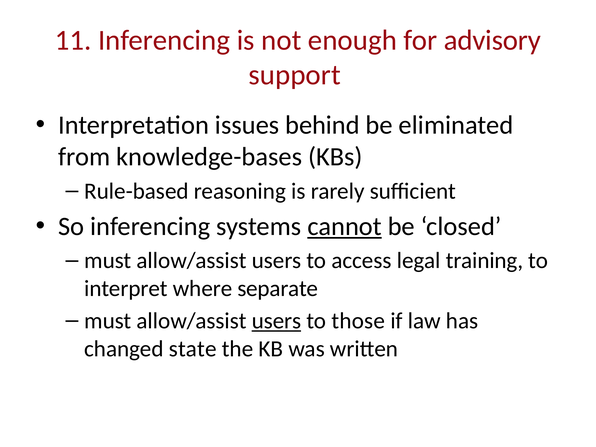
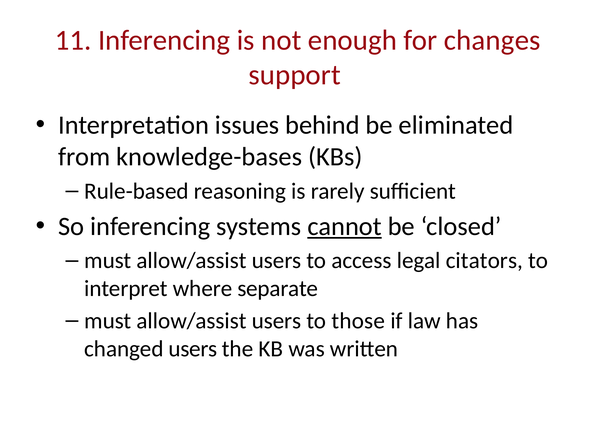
advisory: advisory -> changes (492, 40)
training: training -> citators (484, 261)
users underline: present -> none (277, 321)
changed state: state -> users (193, 349)
